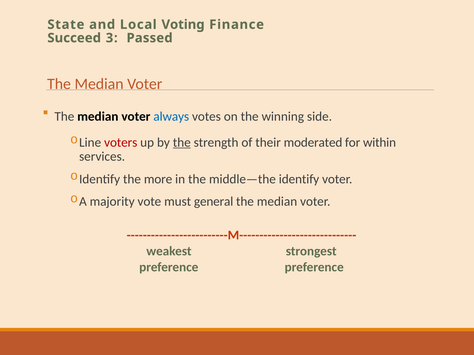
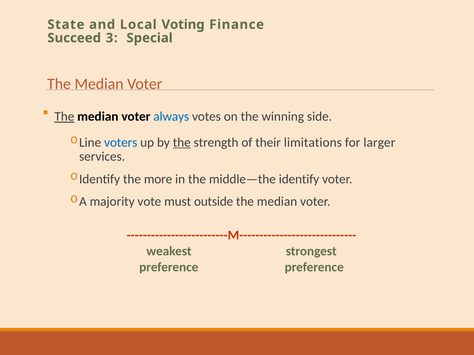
Passed: Passed -> Special (150, 38)
The underline: none -> present (64, 117)
voters colour: red -> blue (121, 143)
moderated: moderated -> limitations (313, 143)
within: within -> larger (379, 143)
general: general -> outside (214, 202)
